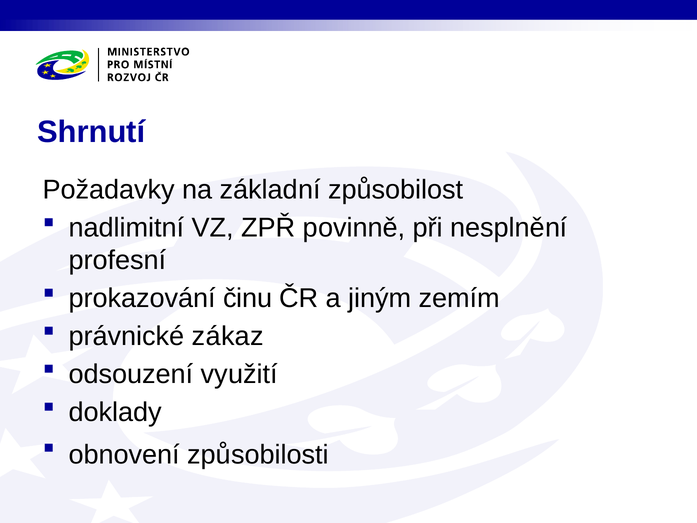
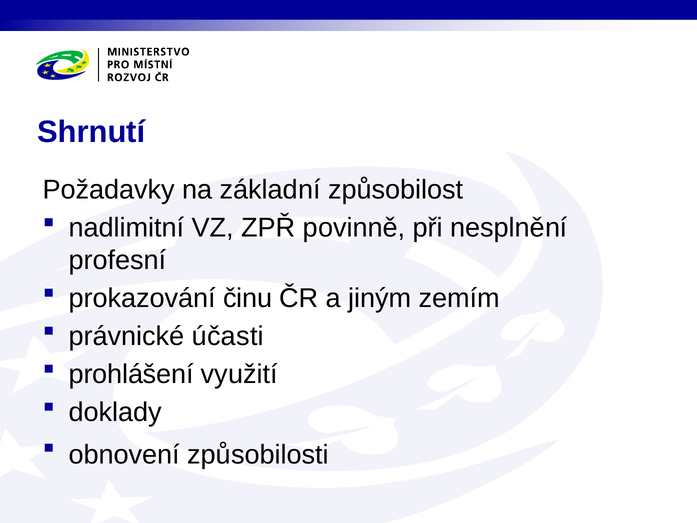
zákaz: zákaz -> účasti (228, 336)
odsouzení: odsouzení -> prohlášení (131, 374)
